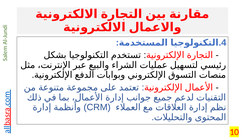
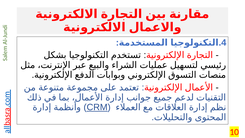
CRM underline: none -> present (97, 107)
